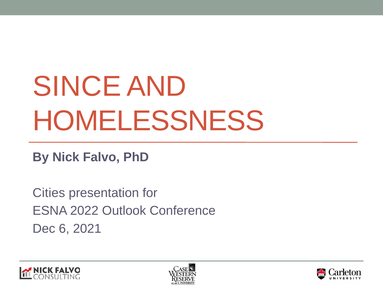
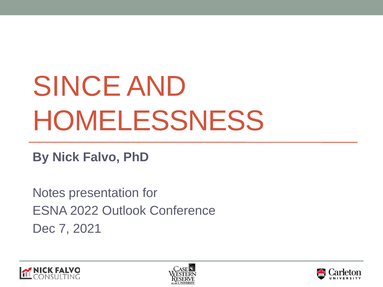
Cities: Cities -> Notes (49, 193)
6: 6 -> 7 (64, 229)
